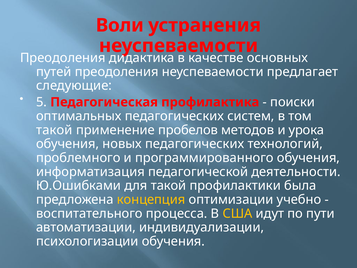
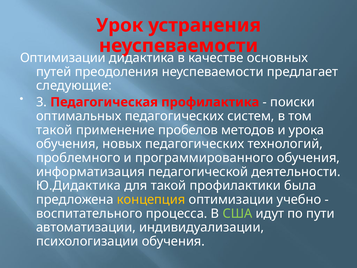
Воли: Воли -> Урок (120, 25)
Преодоления: Преодоления -> Оптимизации (63, 58)
5: 5 -> 3 (42, 102)
Ю.Ошибками: Ю.Ошибками -> Ю.Дидактика (78, 186)
США colour: yellow -> light green (237, 213)
